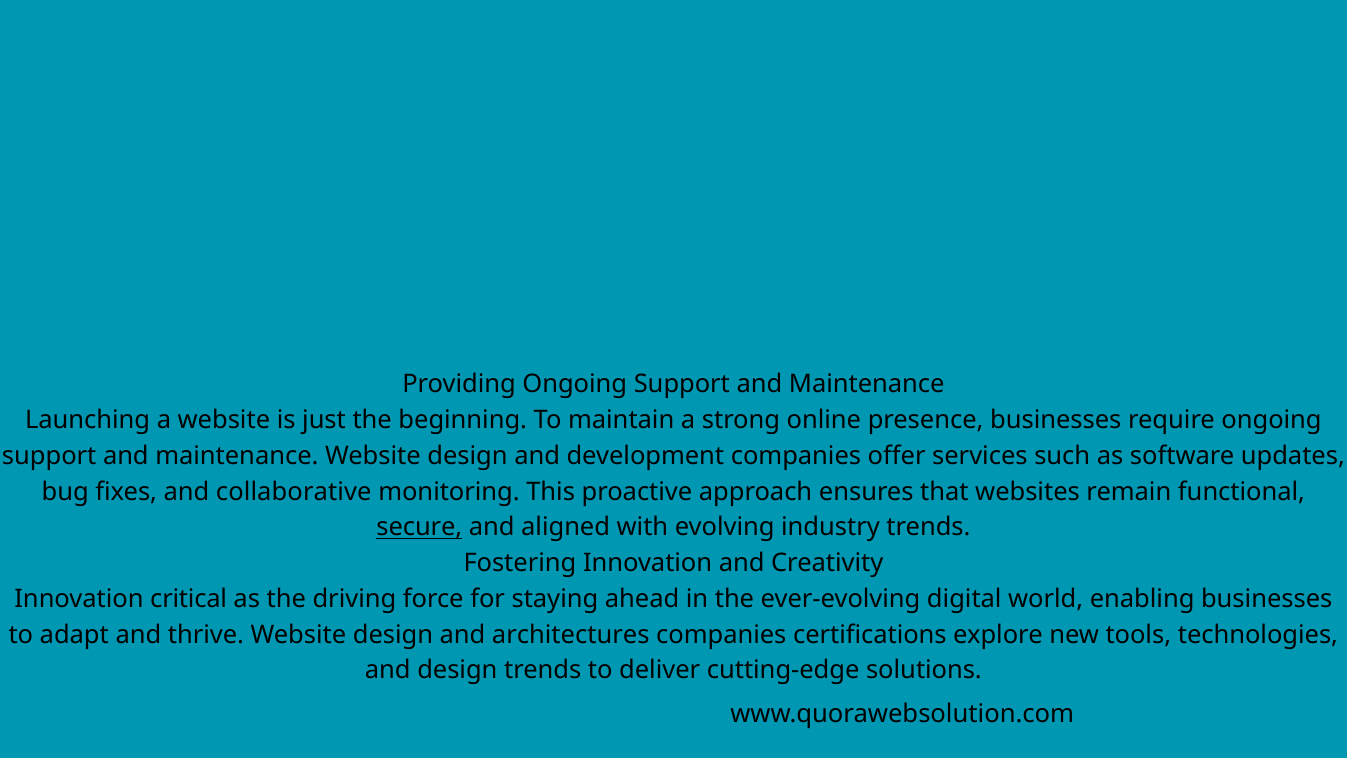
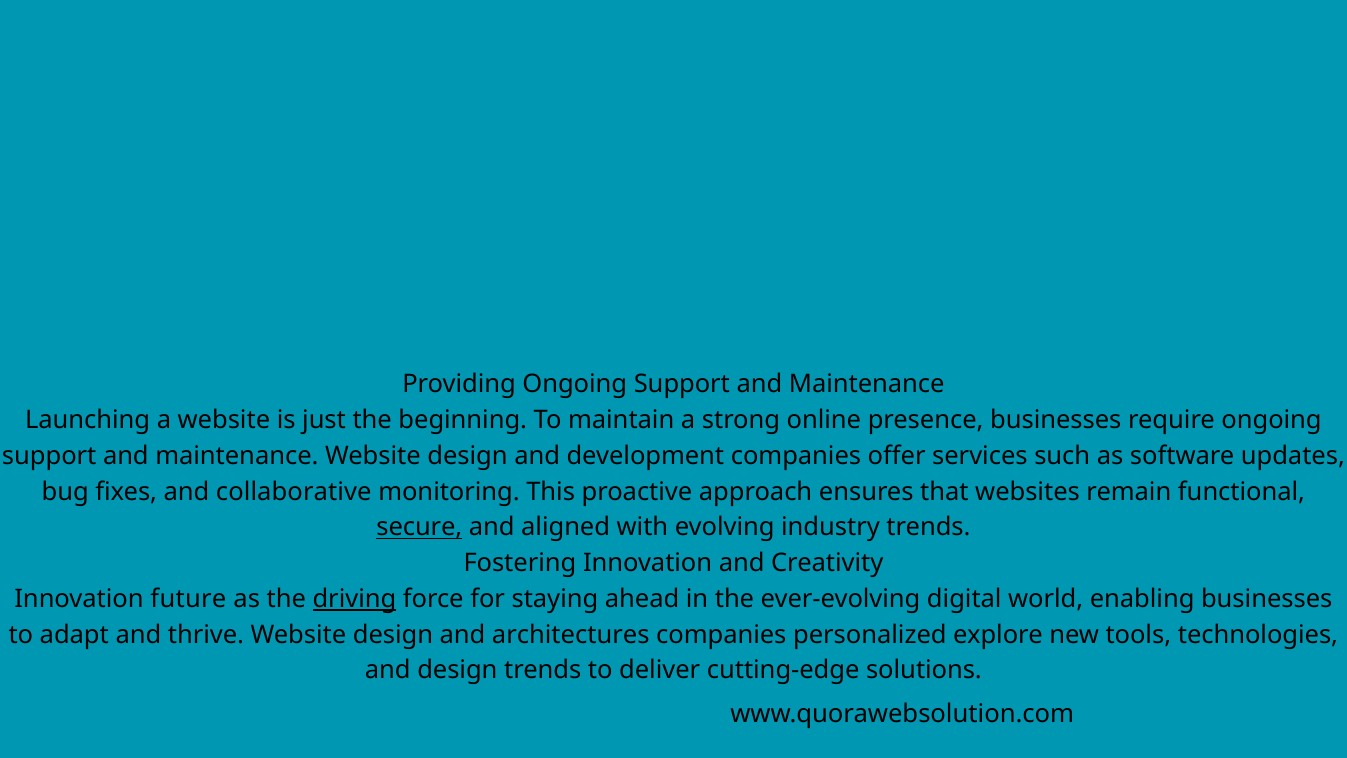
critical: critical -> future (188, 599)
driving underline: none -> present (354, 599)
certifications: certifications -> personalized (870, 634)
